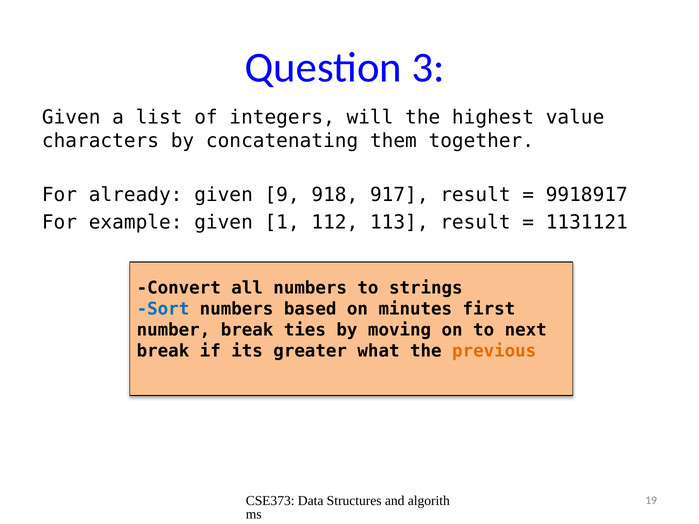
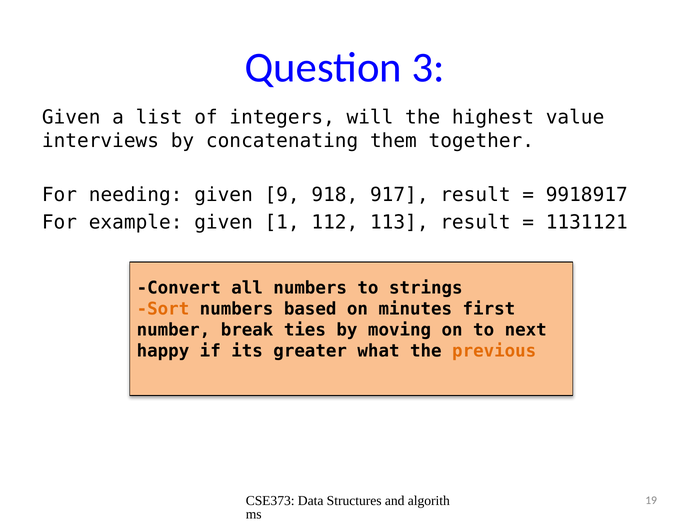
characters: characters -> interviews (100, 141)
already: already -> needing (136, 195)
Sort colour: blue -> orange (163, 309)
break: break -> happy (163, 351)
